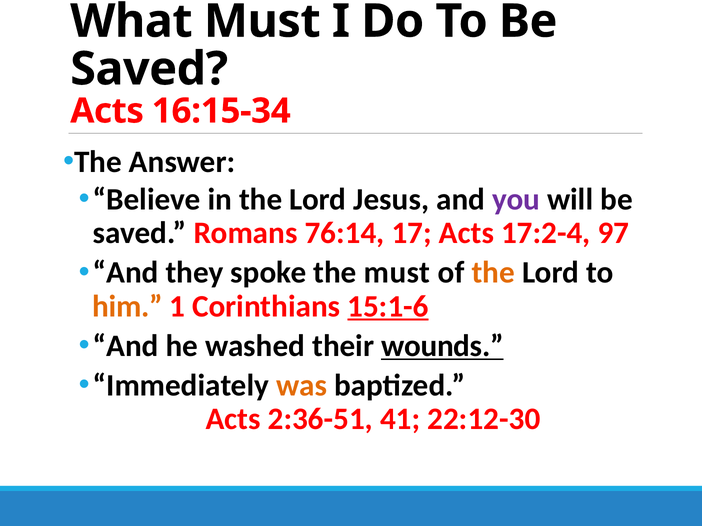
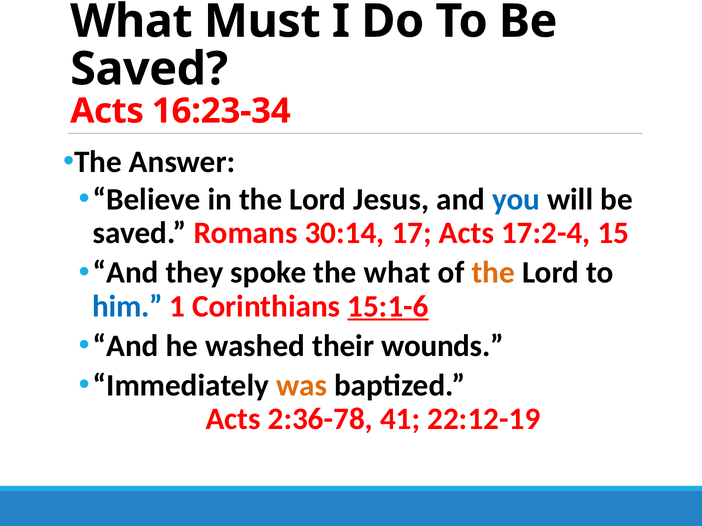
16:15-34: 16:15-34 -> 16:23-34 (221, 111)
you colour: purple -> blue (516, 200)
76:14: 76:14 -> 30:14 (344, 233)
97: 97 -> 15 (613, 233)
the must: must -> what (397, 273)
him colour: orange -> blue (127, 307)
wounds underline: present -> none (442, 346)
2:36-51: 2:36-51 -> 2:36-78 (320, 419)
22:12-30: 22:12-30 -> 22:12-19 (484, 419)
